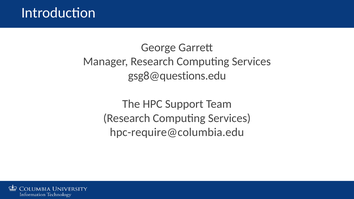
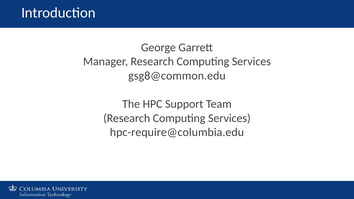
gsg8@questions.edu: gsg8@questions.edu -> gsg8@common.edu (177, 76)
